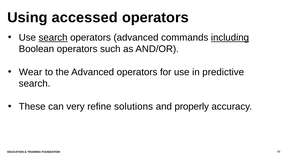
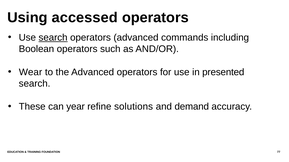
including underline: present -> none (230, 38)
predictive: predictive -> presented (223, 72)
very: very -> year (76, 107)
properly: properly -> demand (192, 107)
